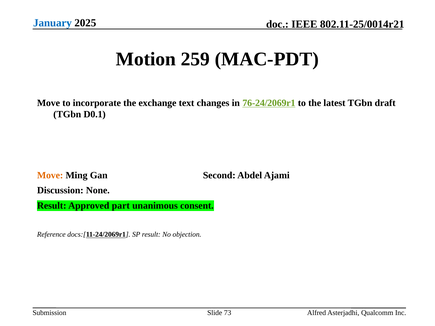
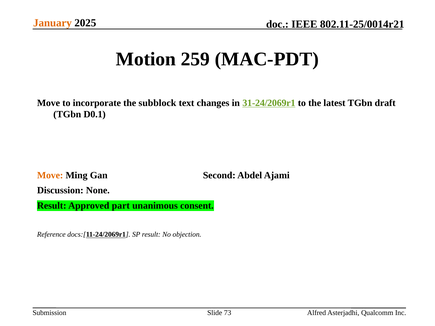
January colour: blue -> orange (52, 23)
exchange: exchange -> subblock (157, 103)
76-24/2069r1: 76-24/2069r1 -> 31-24/2069r1 (269, 103)
